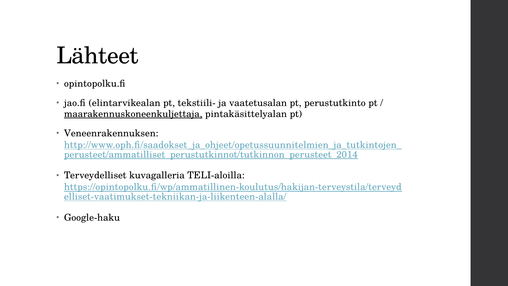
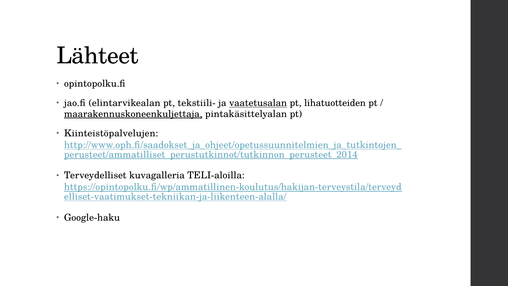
vaatetusalan underline: none -> present (258, 103)
perustutkinto: perustutkinto -> lihatuotteiden (335, 103)
Veneenrakennuksen: Veneenrakennuksen -> Kiinteistöpalvelujen (111, 133)
